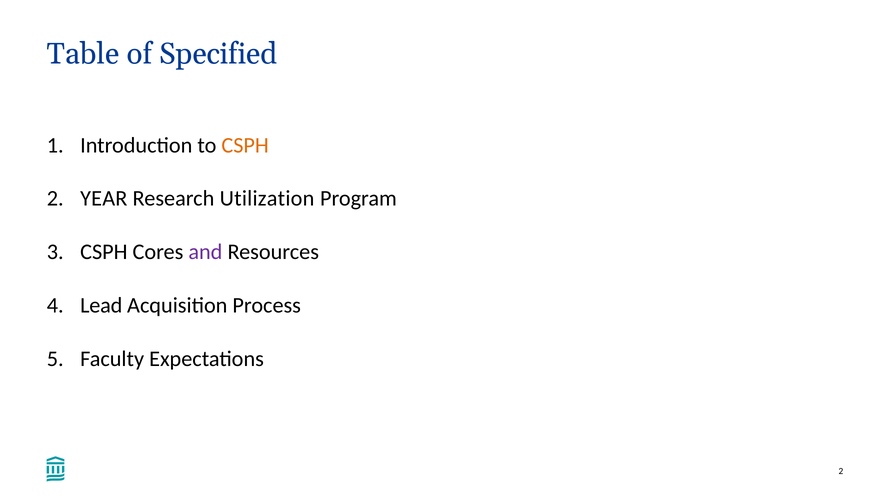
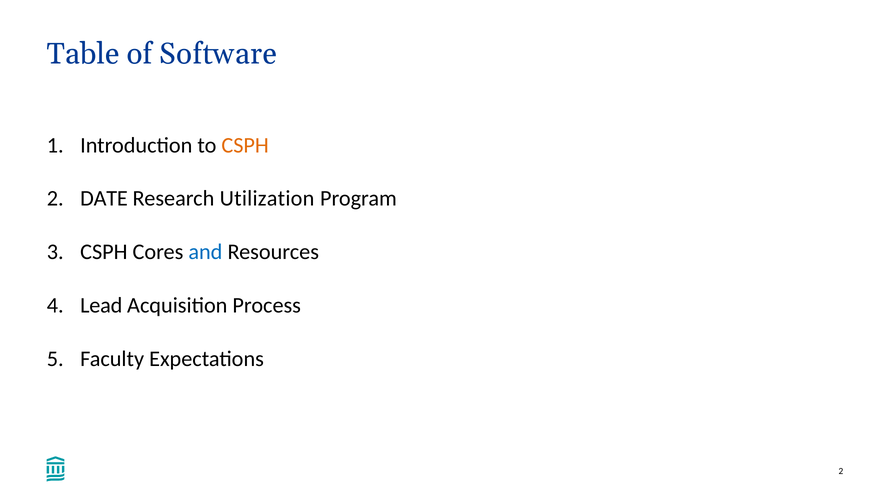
Specified: Specified -> Software (218, 54)
YEAR: YEAR -> DATE (104, 198)
and colour: purple -> blue (205, 252)
